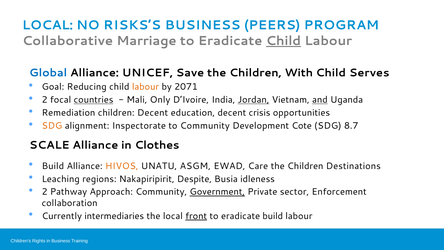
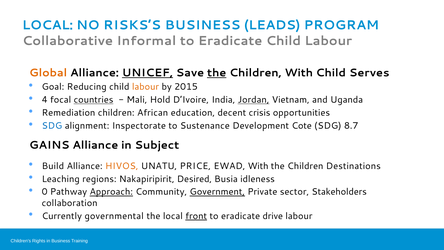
PEERS: PEERS -> LEADS (272, 25)
Marriage: Marriage -> Informal (146, 41)
Child underline: present -> none (283, 41)
Global colour: blue -> orange (48, 73)
UNICEF underline: none -> present (147, 73)
the underline: none -> present (217, 73)
2071: 2071 -> 2015 (186, 87)
2: 2 -> 4 (45, 100)
Only: Only -> Hold (160, 100)
and underline: present -> none (320, 100)
children Decent: Decent -> African (153, 113)
SDG colour: orange -> blue (52, 126)
to Community: Community -> Sustenance (205, 126)
SCALE: SCALE -> GAINS (49, 145)
Clothes: Clothes -> Subject (157, 145)
ASGM: ASGM -> PRICE (195, 166)
EWAD Care: Care -> With (258, 166)
Despite: Despite -> Desired (194, 179)
2: 2 -> 0 (45, 192)
Approach underline: none -> present (111, 192)
Enforcement: Enforcement -> Stakeholders (339, 192)
intermediaries: intermediaries -> governmental (114, 216)
eradicate build: build -> drive (273, 216)
